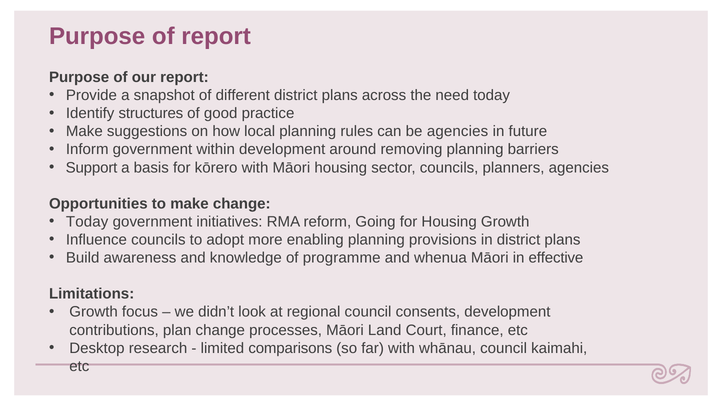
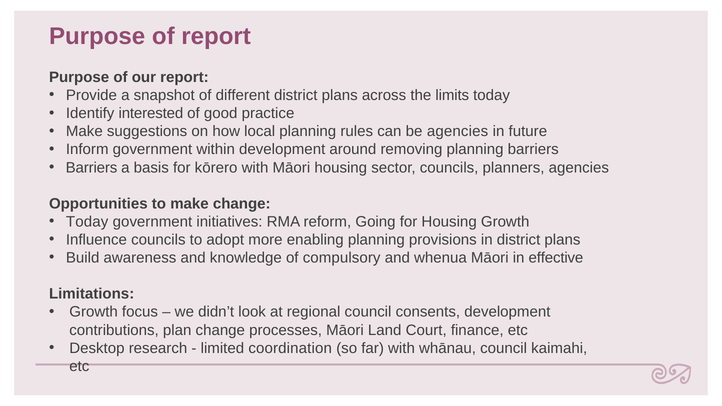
need: need -> limits (452, 95)
structures: structures -> interested (151, 113)
Support: Support -> Barriers (92, 168)
programme: programme -> compulsory (342, 258)
comparisons: comparisons -> coordination (290, 348)
